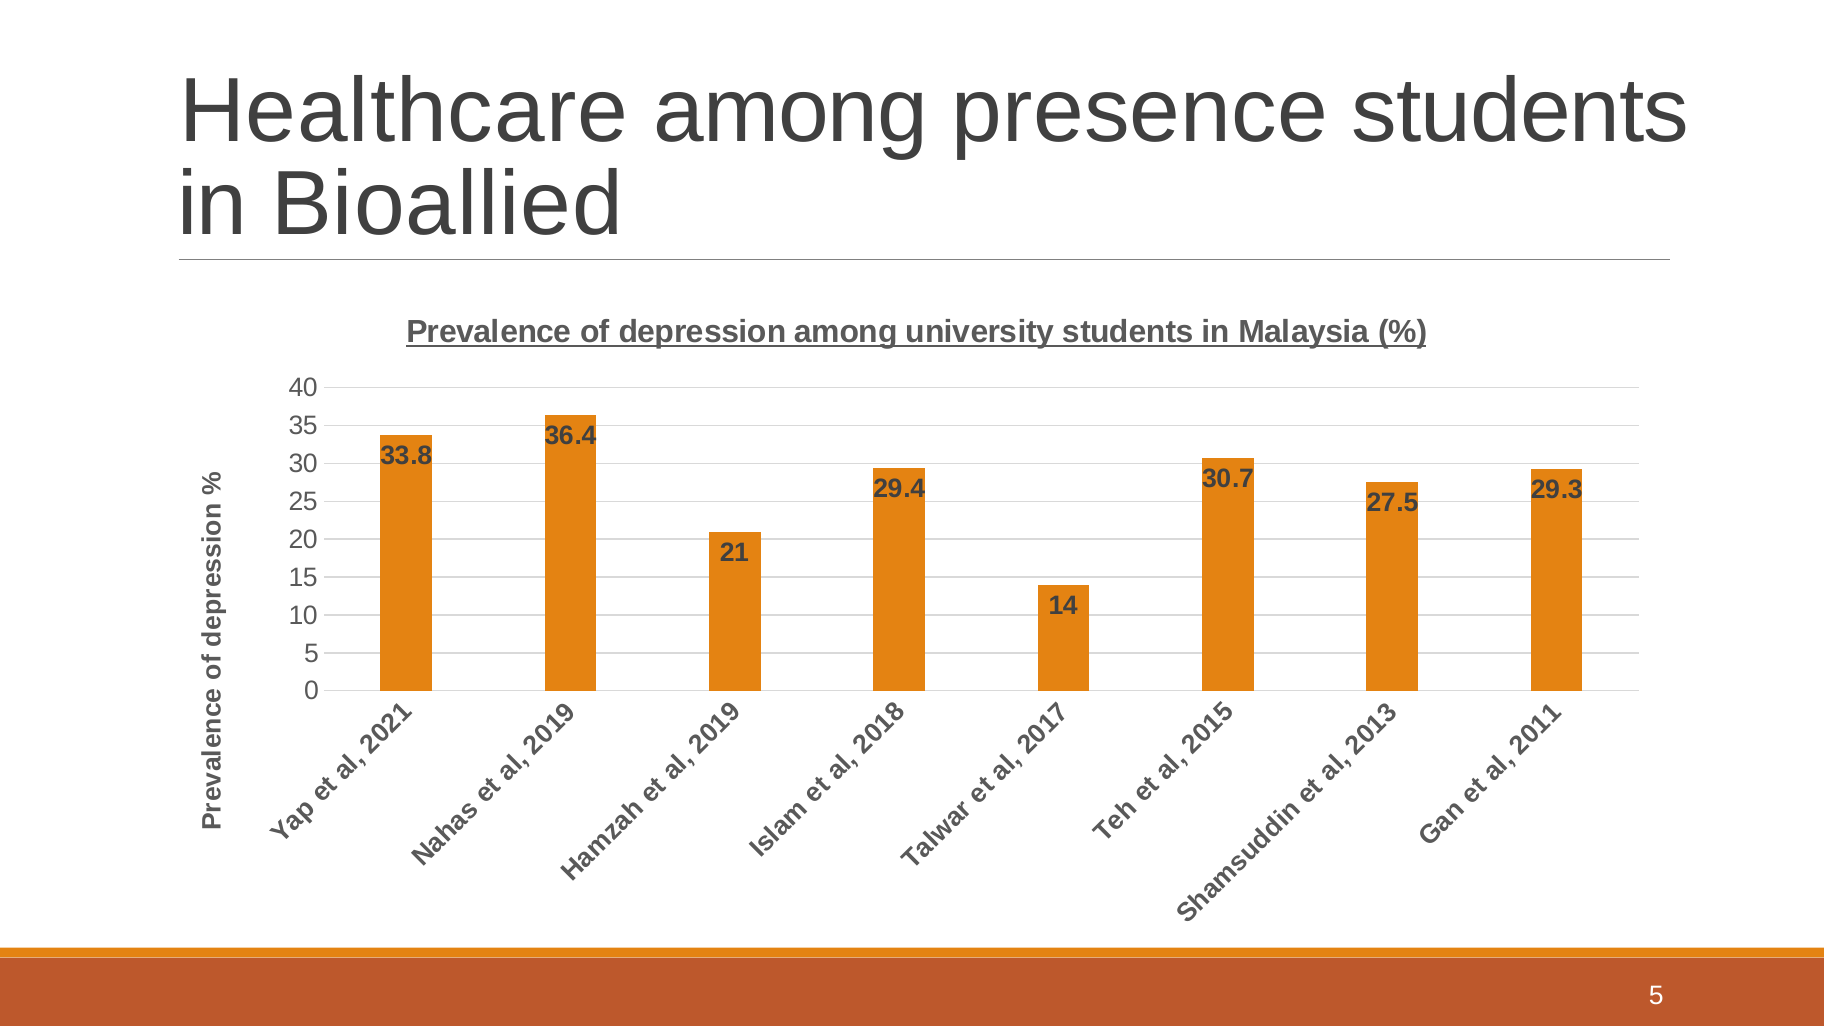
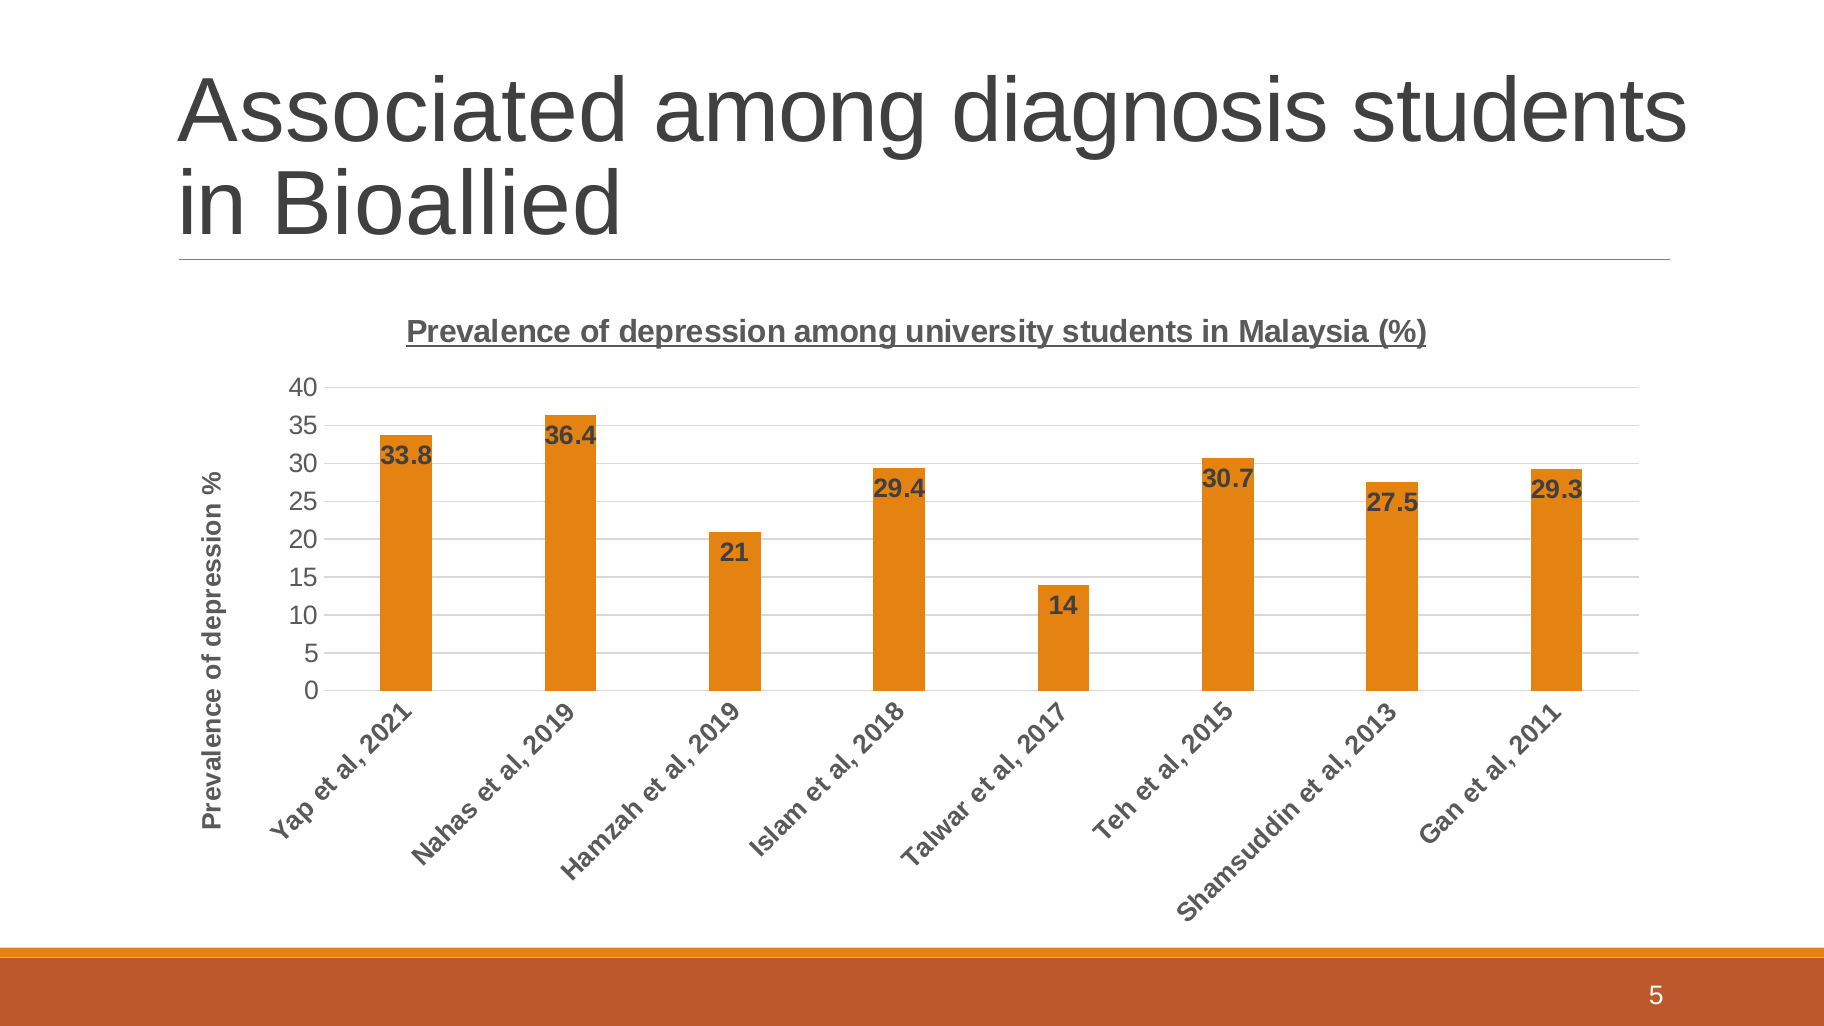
Healthcare: Healthcare -> Associated (404, 111)
presence: presence -> diagnosis (1140, 111)
